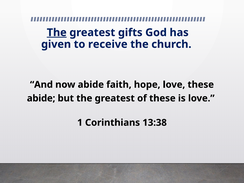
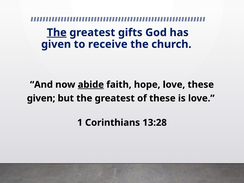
abide underline: none -> present (91, 85)
abide: abide -> given (41, 98)
13:38: 13:38 -> 13:28 (155, 123)
